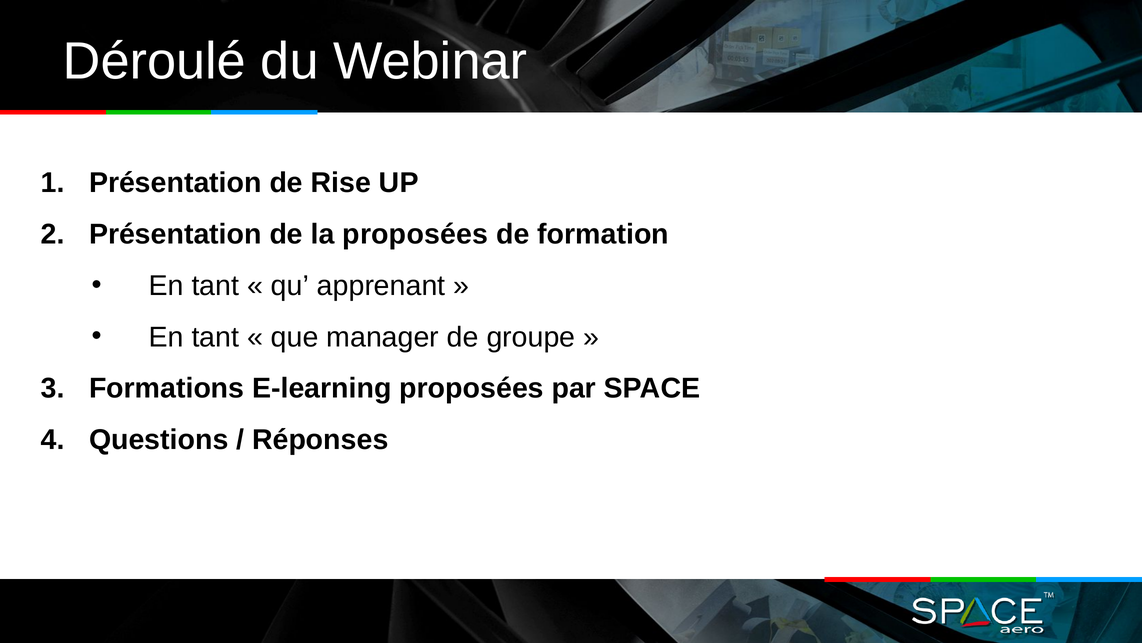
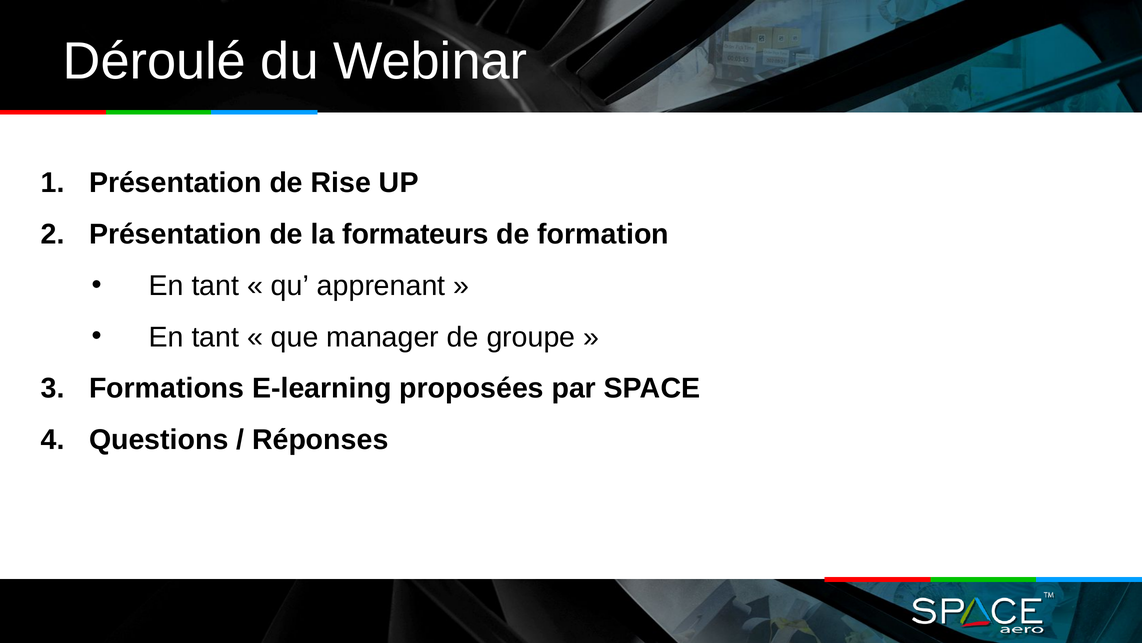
la proposées: proposées -> formateurs (416, 234)
